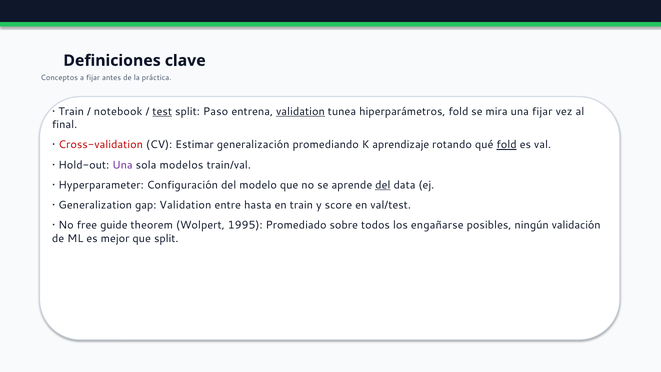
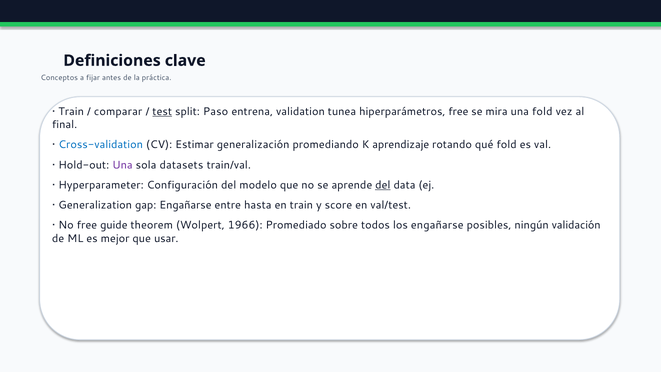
notebook: notebook -> comparar (118, 111)
validation underline: present -> none (300, 111)
hiperparámetros fold: fold -> free (458, 111)
una fijar: fijar -> fold (542, 111)
Cross-validation colour: red -> blue (101, 145)
fold underline: present -> none (507, 145)
modelos: modelos -> datasets (181, 165)
gap Validation: Validation -> Engañarse (185, 205)
1995: 1995 -> 1966 (245, 225)
que split: split -> usar (166, 238)
